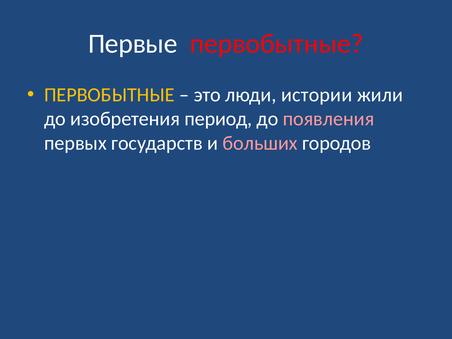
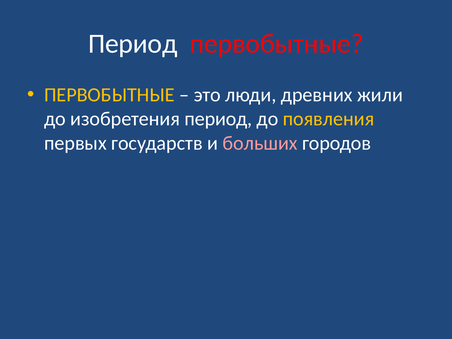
Первые: Первые -> Период (133, 44)
истории: истории -> древних (317, 95)
появления colour: pink -> yellow (329, 119)
